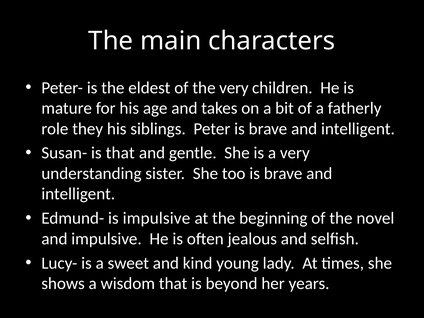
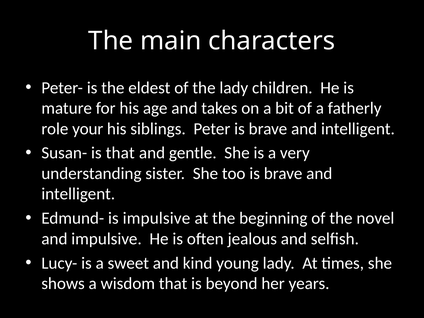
the very: very -> lady (234, 88)
they: they -> your (88, 129)
